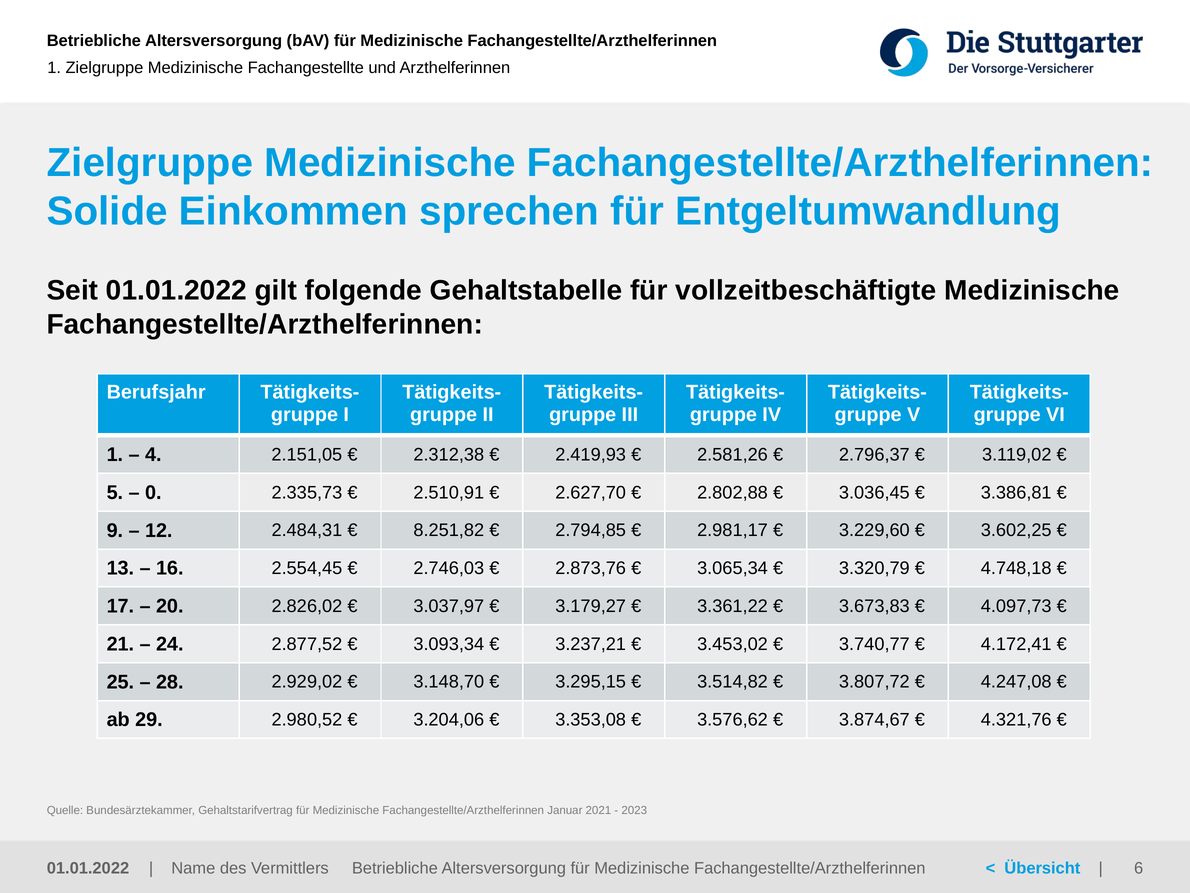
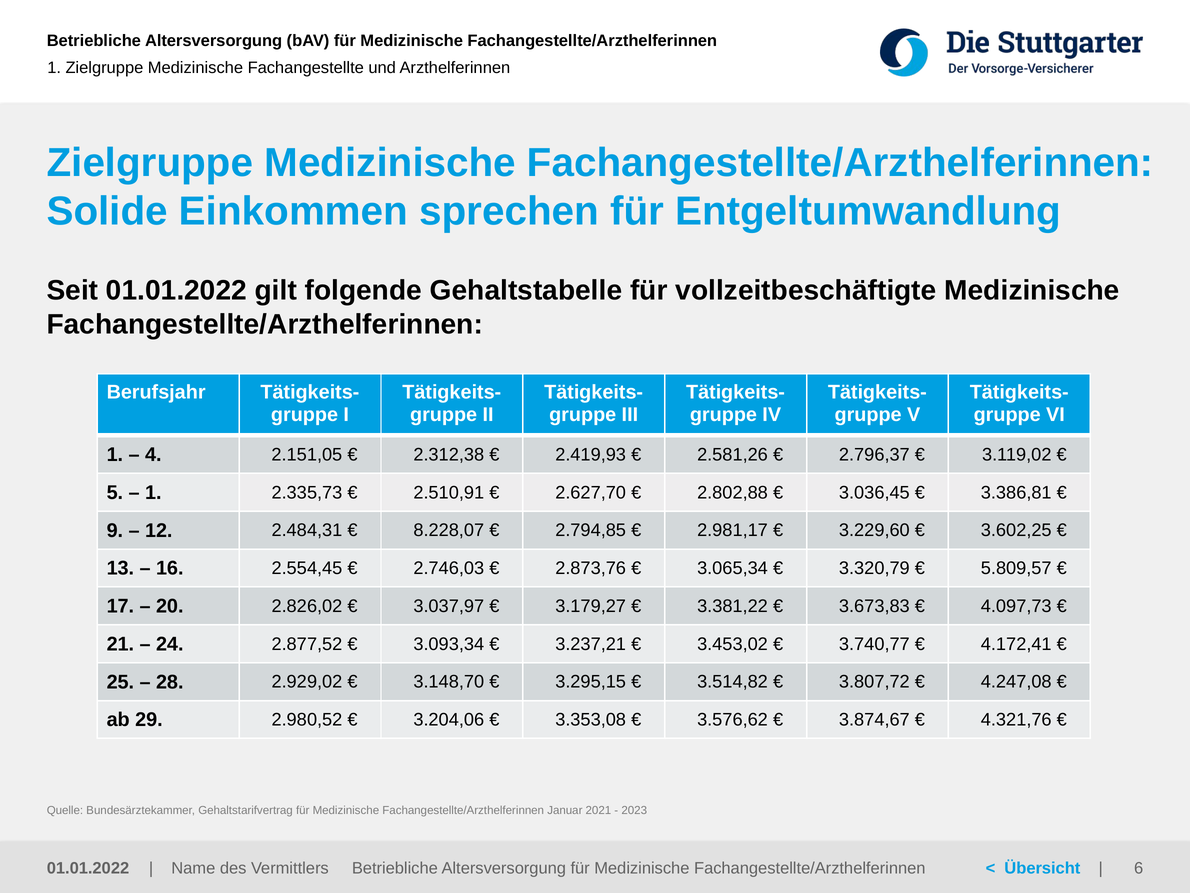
0: 0 -> 1 (153, 492)
8.251,82: 8.251,82 -> 8.228,07 (449, 530)
4.748,18: 4.748,18 -> 5.809,57 (1016, 568)
3.361,22: 3.361,22 -> 3.381,22 (732, 606)
